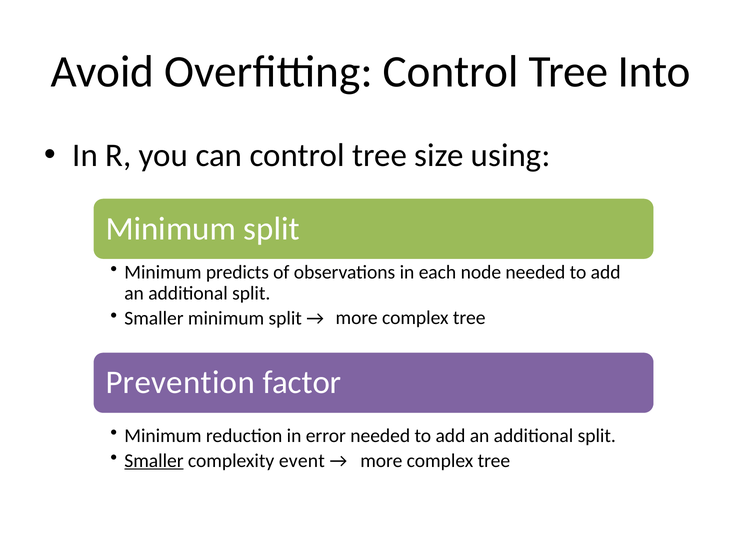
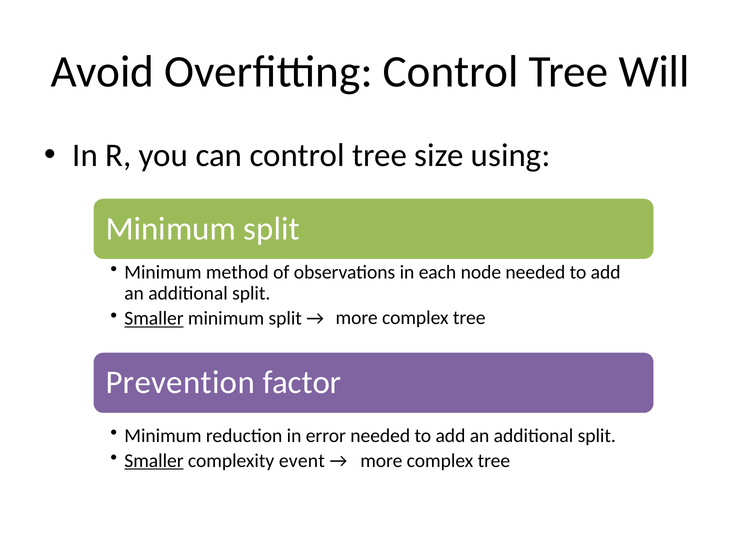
Into: Into -> Will (654, 72)
predicts: predicts -> method (237, 272)
Smaller underline: none -> present (154, 318)
